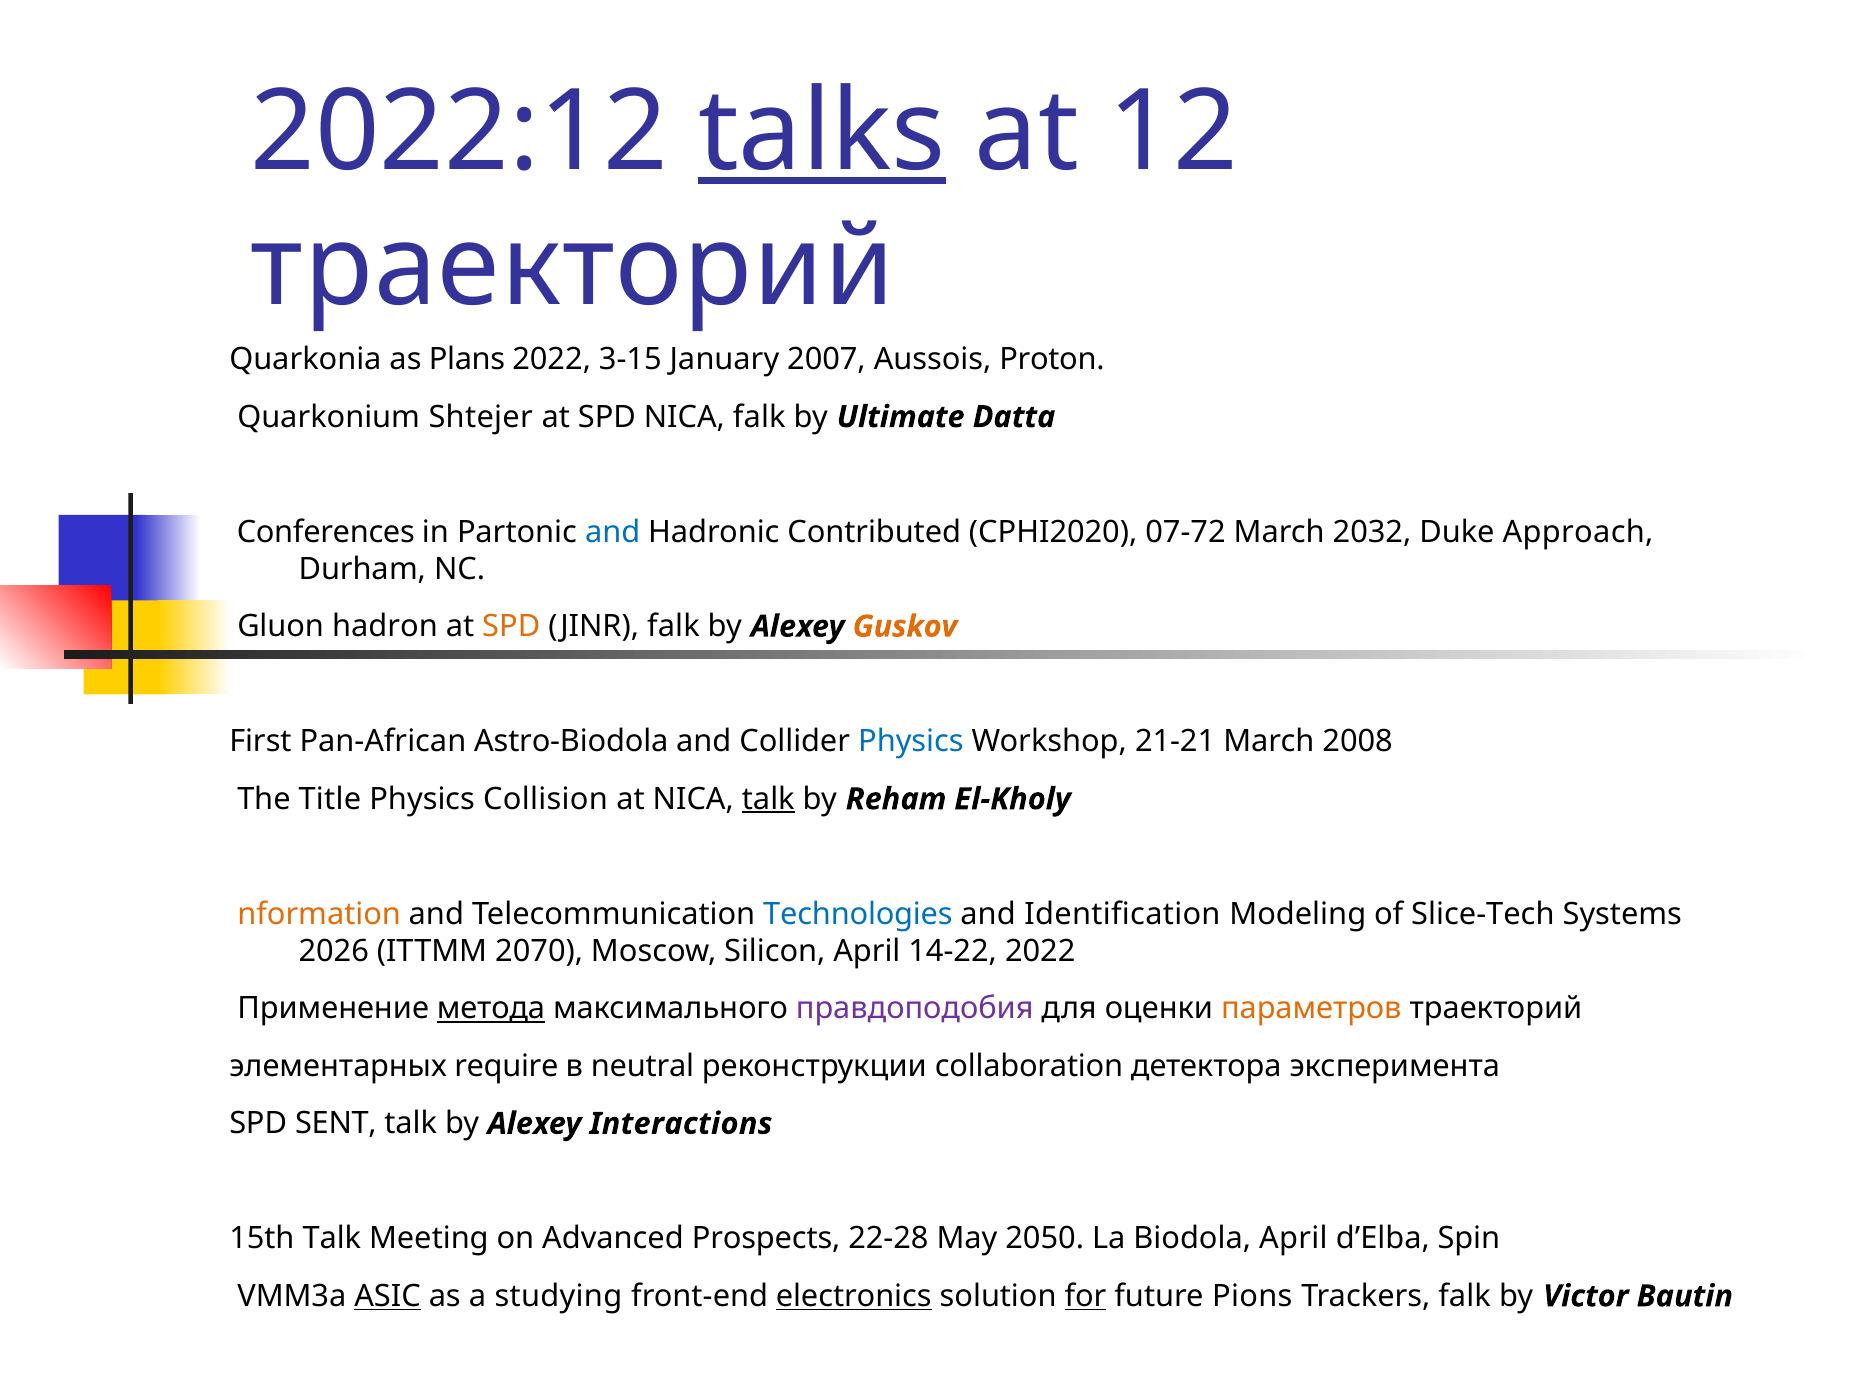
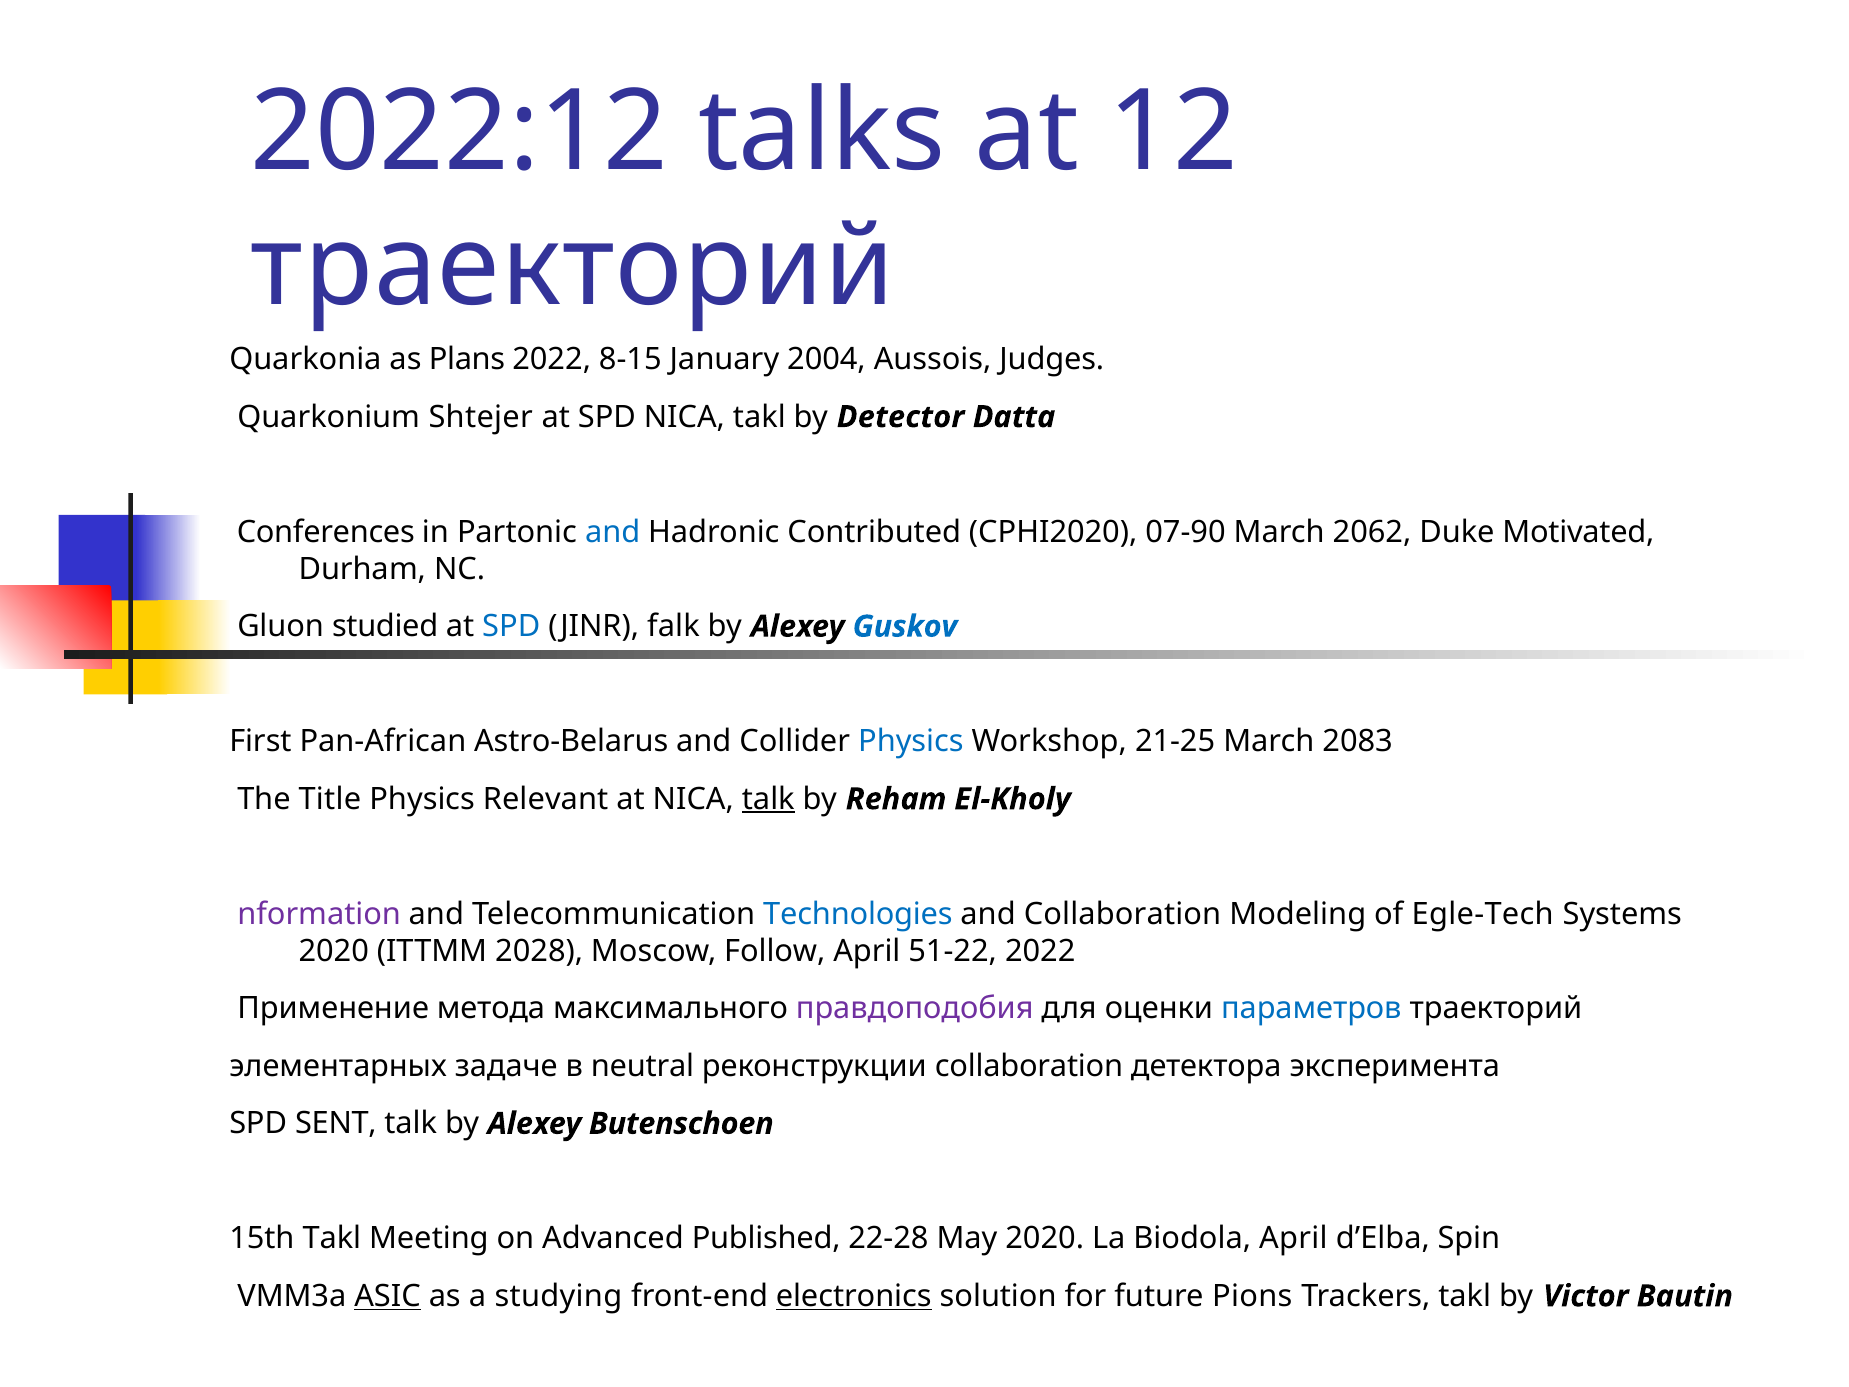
talks underline: present -> none (822, 132)
3-15: 3-15 -> 8-15 (630, 359)
2007: 2007 -> 2004 (826, 359)
Proton: Proton -> Judges (1052, 359)
NICA falk: falk -> takl (759, 417)
Ultimate: Ultimate -> Detector (901, 417)
07-72: 07-72 -> 07-90 (1185, 532)
2032: 2032 -> 2062 (1372, 532)
Approach: Approach -> Motivated (1578, 532)
hadron: hadron -> studied (385, 626)
SPD colour: orange -> blue (511, 626)
Guskov colour: orange -> blue (905, 626)
Astro-Biodola: Astro-Biodola -> Astro-Belarus (571, 741)
21-21: 21-21 -> 21-25 (1175, 741)
2008: 2008 -> 2083 (1358, 741)
Collision: Collision -> Relevant (546, 799)
nformation colour: orange -> purple (319, 914)
and Identification: Identification -> Collaboration (1123, 914)
Slice-Tech: Slice-Tech -> Egle-Tech (1483, 914)
2026: 2026 -> 2020 (334, 951)
2070: 2070 -> 2028 (539, 951)
Silicon: Silicon -> Follow (775, 951)
14-22: 14-22 -> 51-22 (953, 951)
метода underline: present -> none (491, 1008)
параметров colour: orange -> blue (1311, 1008)
require: require -> задаче (506, 1066)
Interactions: Interactions -> Butenschoen (681, 1123)
15th Talk: Talk -> Takl (332, 1238)
Prospects: Prospects -> Published (766, 1238)
May 2050: 2050 -> 2020 (1045, 1238)
for underline: present -> none (1086, 1296)
Trackers falk: falk -> takl (1465, 1296)
